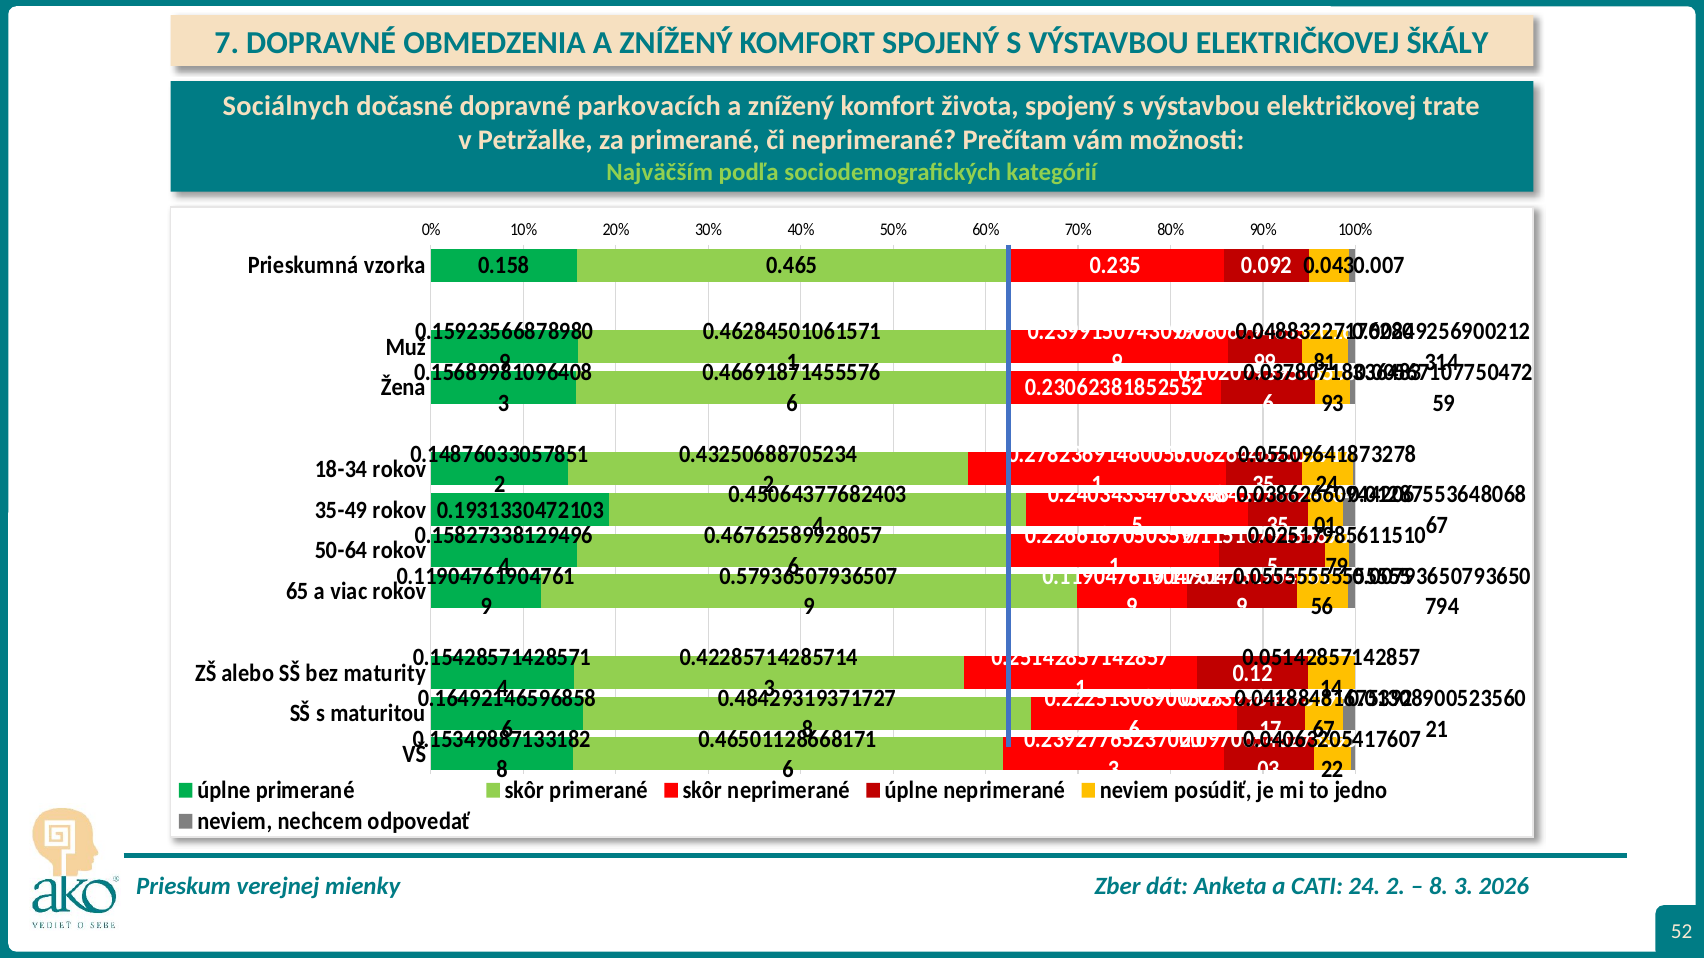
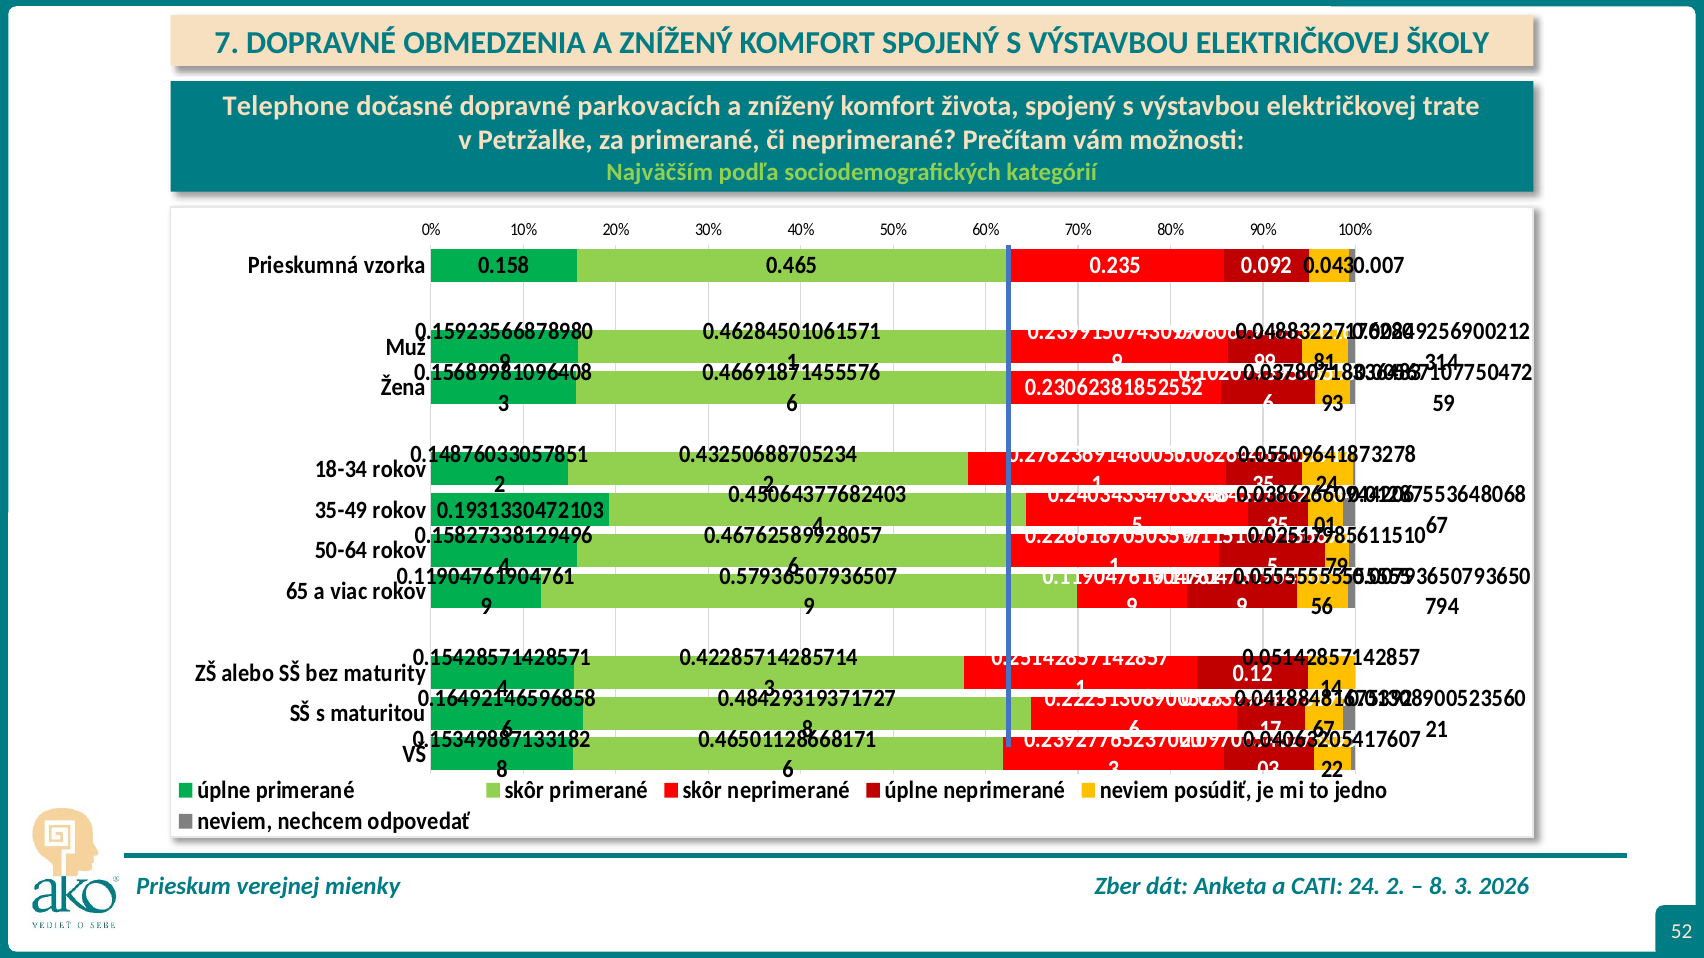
ŠKÁLY: ŠKÁLY -> ŠKOLY (1448, 43)
Sociálnych: Sociálnych -> Telephone (286, 106)
